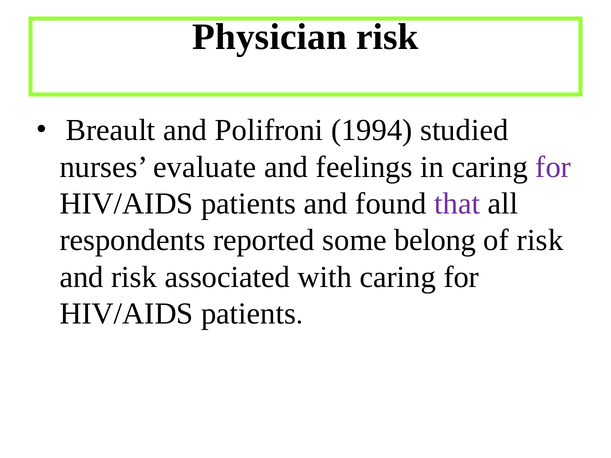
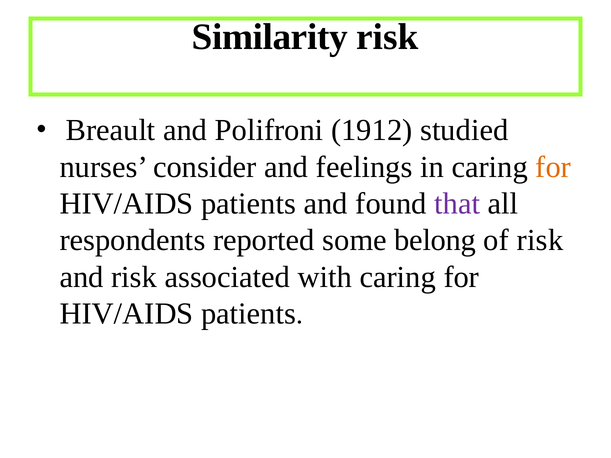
Physician: Physician -> Similarity (270, 37)
1994: 1994 -> 1912 (372, 130)
evaluate: evaluate -> consider (205, 167)
for colour: purple -> orange (553, 167)
